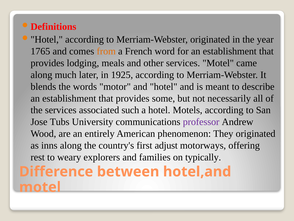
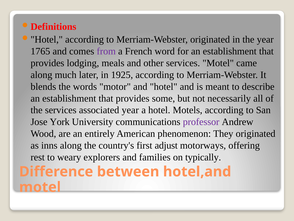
from colour: orange -> purple (106, 51)
associated such: such -> year (130, 110)
Tubs: Tubs -> York (60, 122)
